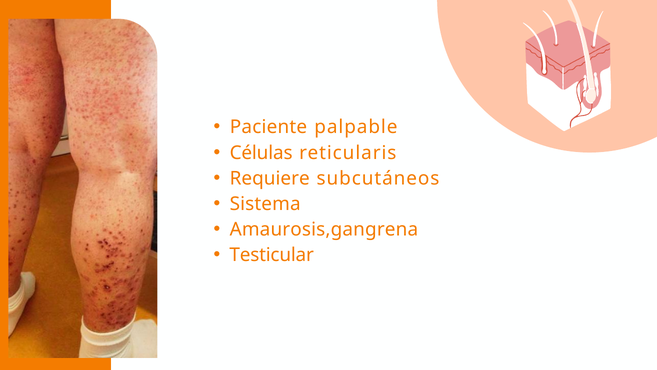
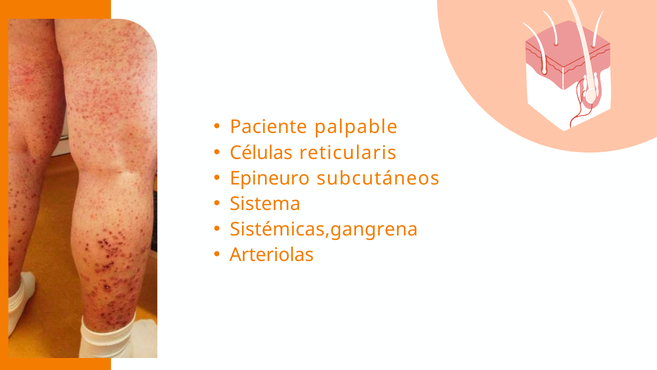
Requiere: Requiere -> Epineuro (270, 178)
Amaurosis,gangrena: Amaurosis,gangrena -> Sistémicas,gangrena (324, 229)
Testicular: Testicular -> Arteriolas (272, 255)
